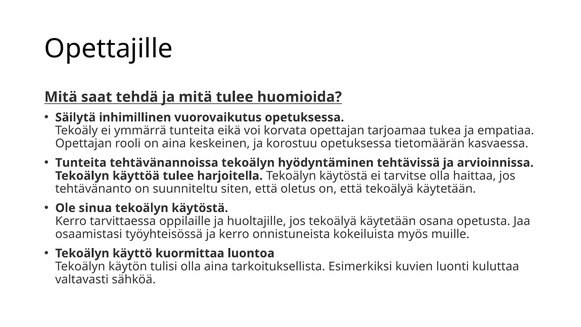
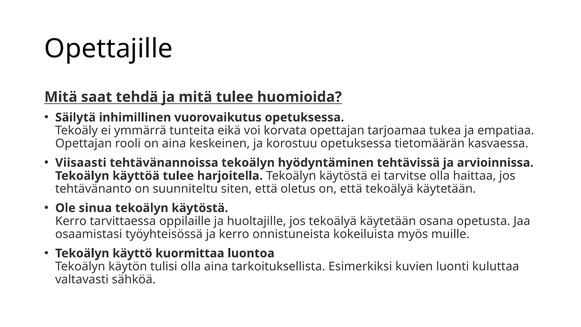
Tunteita: Tunteita -> Viisaasti (81, 163)
